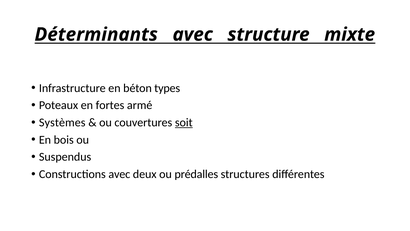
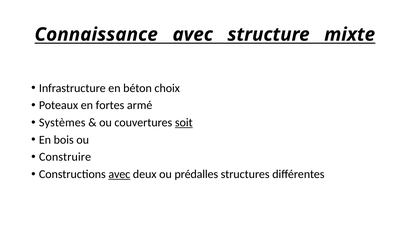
Déterminants: Déterminants -> Connaissance (96, 34)
types: types -> choix (167, 88)
Suspendus: Suspendus -> Construire (65, 157)
avec underline: none -> present (119, 174)
